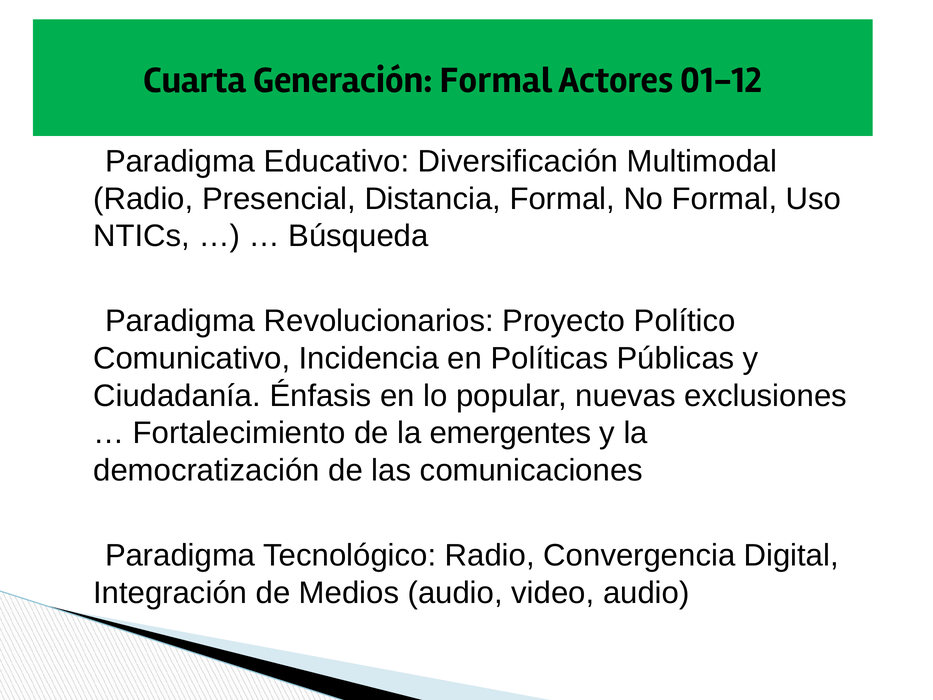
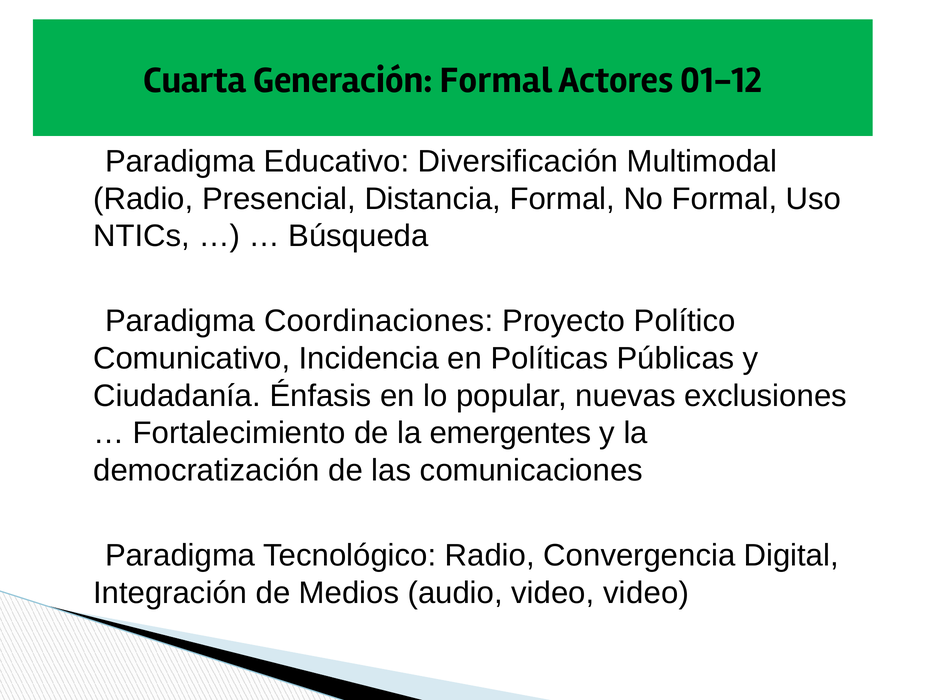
Revolucionarios: Revolucionarios -> Coordinaciones (379, 321)
video audio: audio -> video (646, 593)
